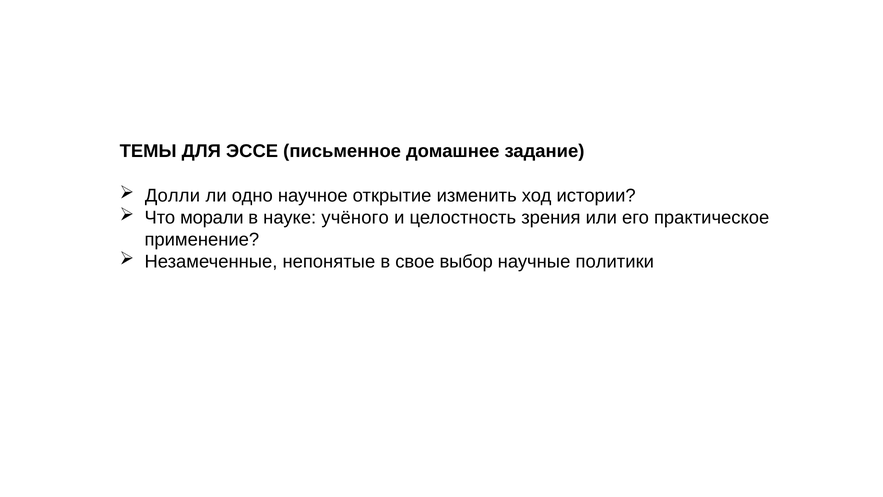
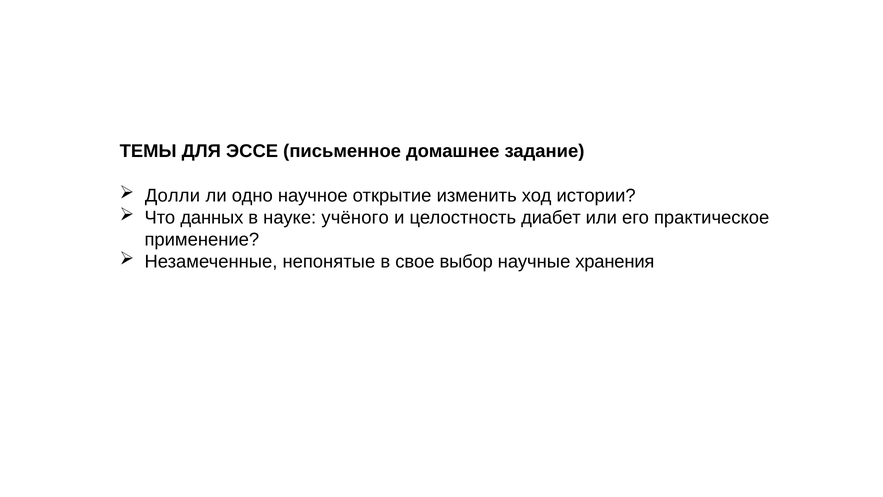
морали: морали -> данных (212, 217)
зрения: зрения -> диабет (551, 217)
политики: политики -> хранения (615, 262)
